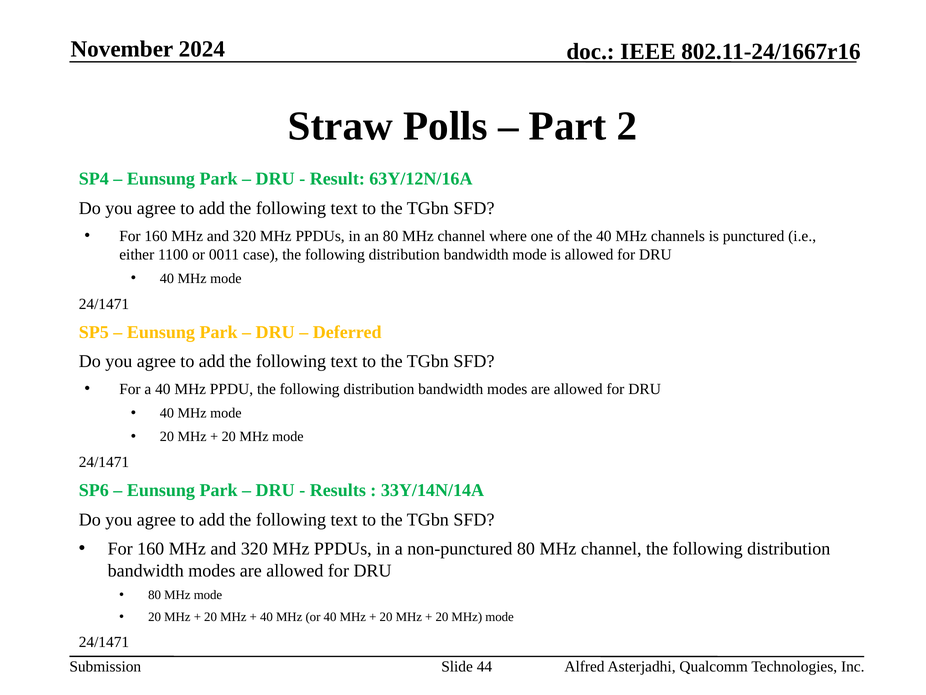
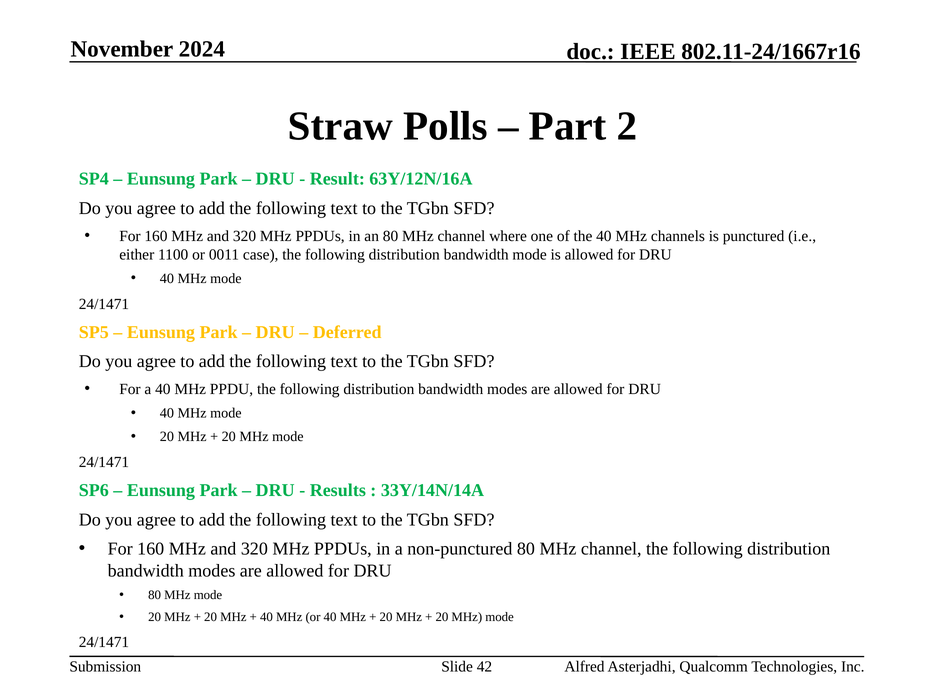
44: 44 -> 42 (484, 666)
